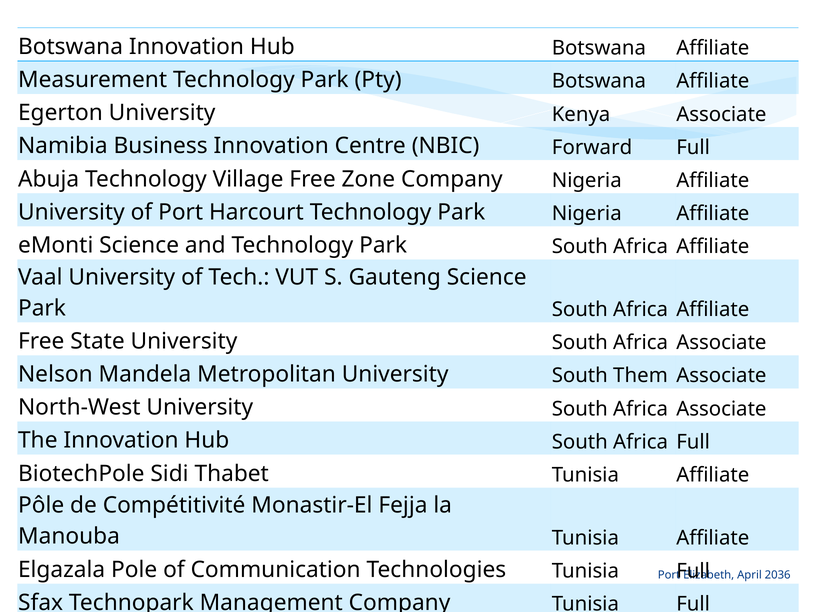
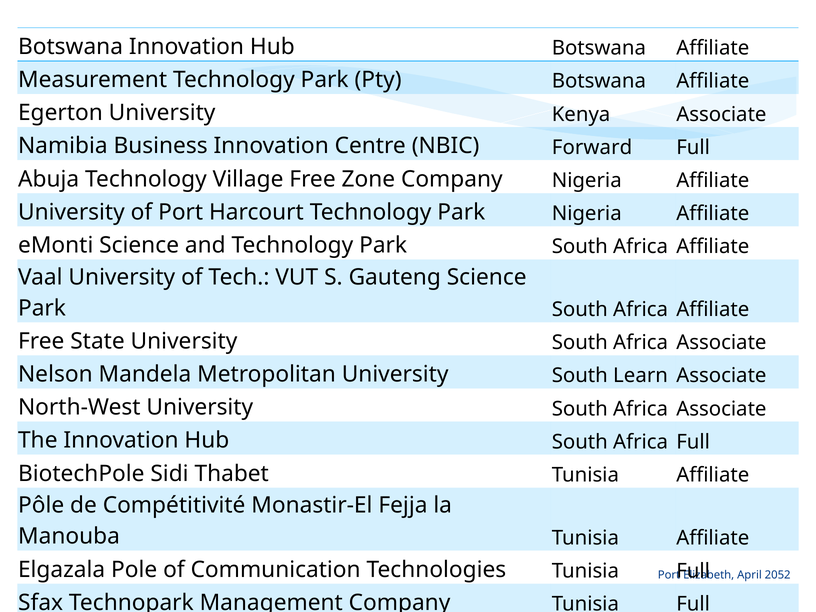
Them: Them -> Learn (641, 376)
2036: 2036 -> 2052 (778, 575)
